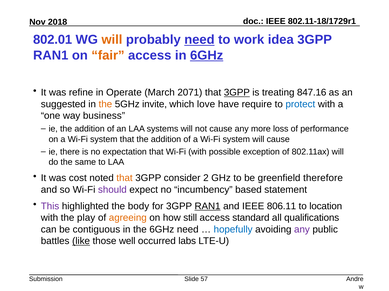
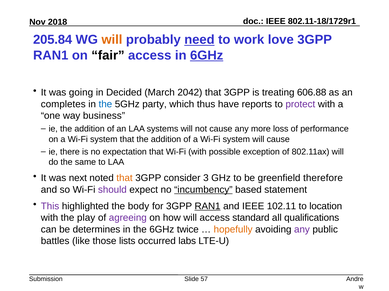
802.01: 802.01 -> 205.84 (53, 40)
idea: idea -> love (281, 40)
fair colour: orange -> black (108, 55)
refine: refine -> going (81, 93)
Operate: Operate -> Decided (124, 93)
2071: 2071 -> 2042 (190, 93)
3GPP underline: present -> none (237, 93)
847.16: 847.16 -> 606.88 (312, 93)
suggested: suggested -> completes (63, 104)
the colour: orange -> blue (105, 104)
invite: invite -> party (155, 104)
love: love -> thus (206, 104)
require: require -> reports (257, 104)
protect colour: blue -> purple (300, 104)
cost: cost -> next (78, 178)
2: 2 -> 3 (206, 178)
incumbency underline: none -> present (203, 190)
806.11: 806.11 -> 102.11 (282, 207)
agreeing colour: orange -> purple (128, 218)
how still: still -> will (190, 218)
contiguous: contiguous -> determines (97, 230)
6GHz need: need -> twice (188, 230)
hopefully colour: blue -> orange (233, 230)
like underline: present -> none (81, 242)
well: well -> lists (127, 242)
